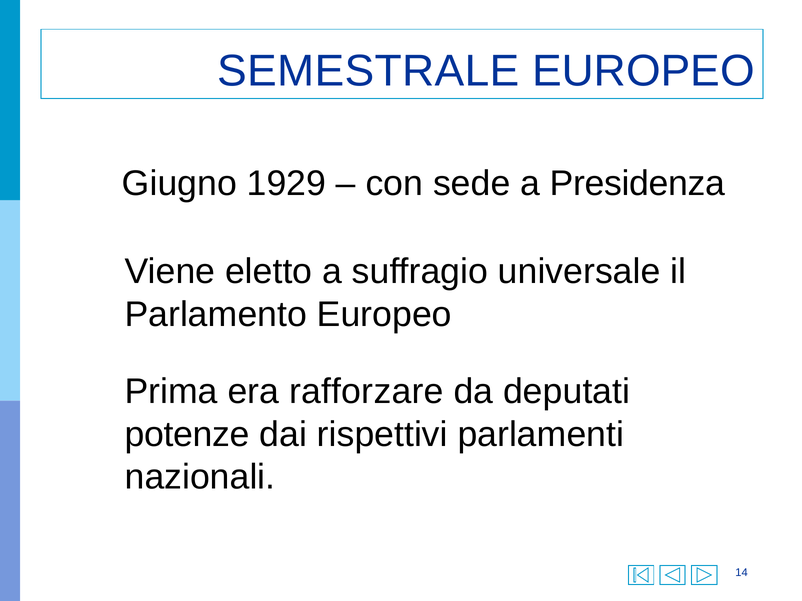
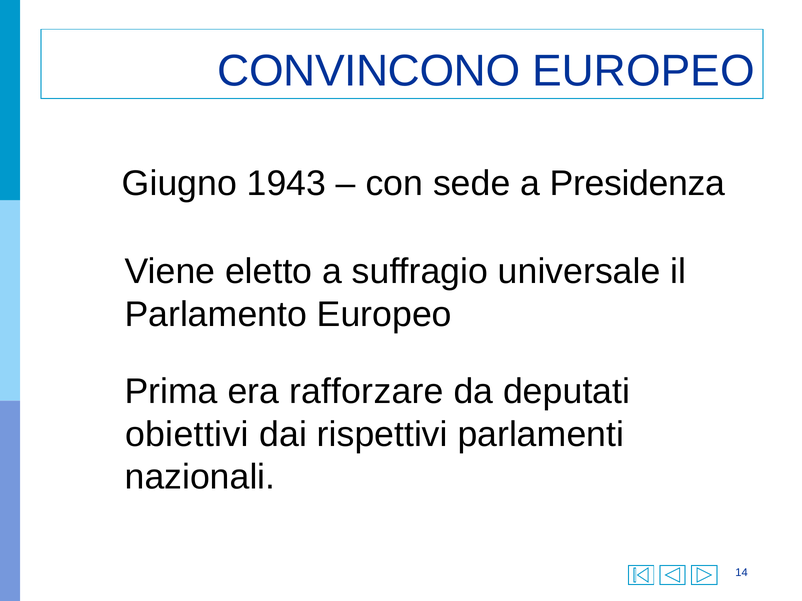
SEMESTRALE: SEMESTRALE -> CONVINCONO (369, 71)
1929: 1929 -> 1943 (286, 184)
potenze: potenze -> obiettivi (187, 435)
